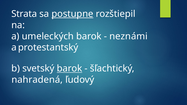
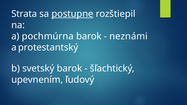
umeleckých: umeleckých -> pochmúrna (48, 36)
barok underline: present -> none (69, 69)
nahradená: nahradená -> upevnením (37, 80)
